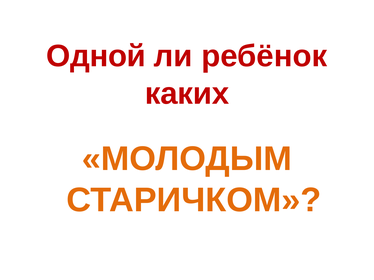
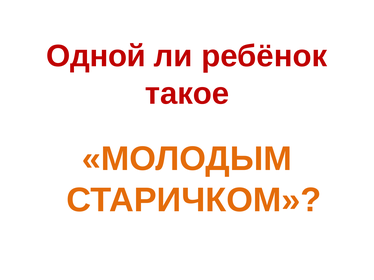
каких: каких -> такое (187, 94)
